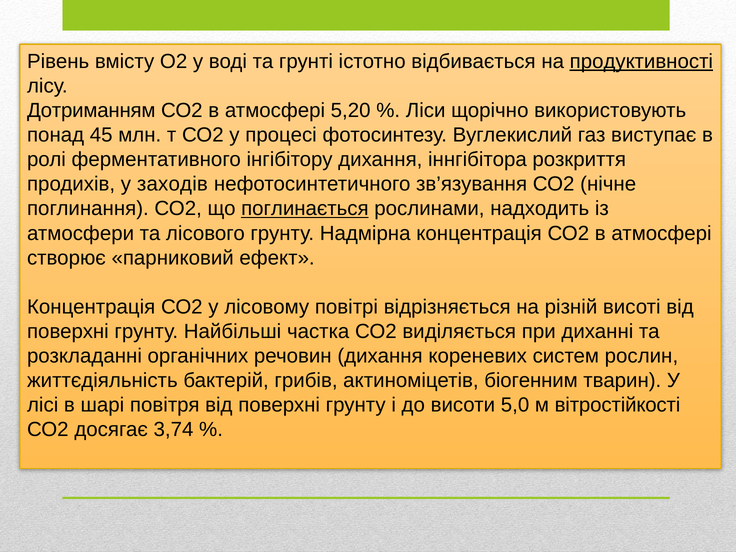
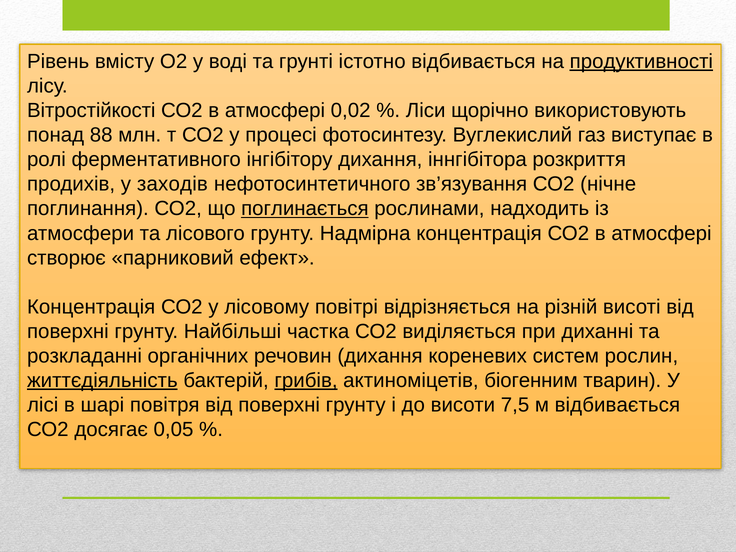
Дотриманням: Дотриманням -> Вітростійкості (91, 111)
5,20: 5,20 -> 0,02 (351, 111)
45: 45 -> 88 (101, 135)
життєдіяльність underline: none -> present (102, 381)
грибів underline: none -> present (306, 381)
5,0: 5,0 -> 7,5 (515, 405)
м вітростійкості: вітростійкості -> відбивається (617, 405)
3,74: 3,74 -> 0,05 (174, 430)
